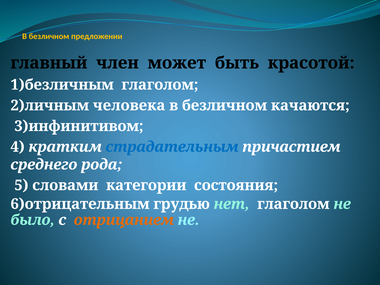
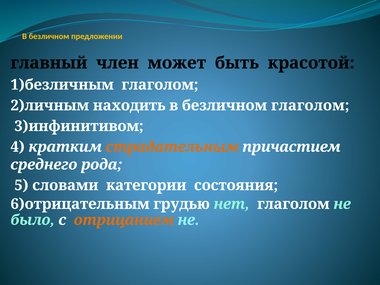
человека: человека -> находить (129, 105)
безличном качаются: качаются -> глаголом (310, 105)
страдательным colour: blue -> orange (172, 147)
